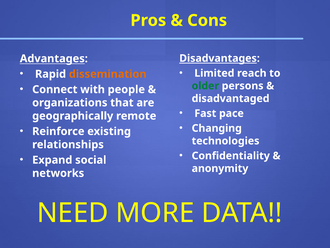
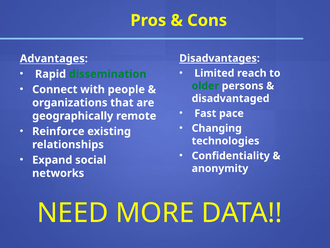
dissemination colour: orange -> green (108, 74)
